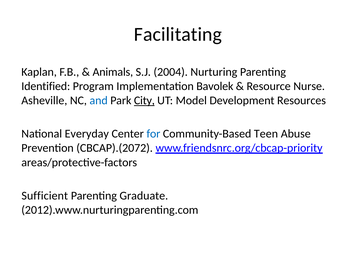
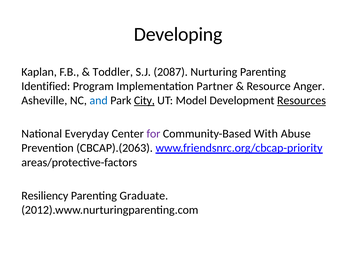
Facilitating: Facilitating -> Developing (178, 34)
Animals: Animals -> Toddler (113, 72)
2004: 2004 -> 2087 (171, 72)
Bavolek: Bavolek -> Partner (215, 86)
Nurse: Nurse -> Anger (309, 86)
Resources underline: none -> present (302, 101)
for colour: blue -> purple (153, 134)
Teen: Teen -> With (266, 134)
CBCAP).(2072: CBCAP).(2072 -> CBCAP).(2063 (115, 148)
Sufficient: Sufficient -> Resiliency (45, 196)
